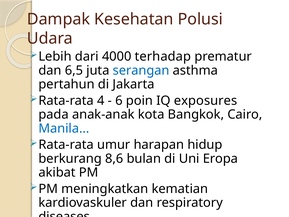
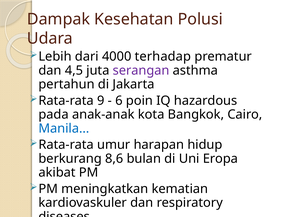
6,5: 6,5 -> 4,5 (74, 70)
serangan colour: blue -> purple (141, 70)
4: 4 -> 9 (101, 101)
exposures: exposures -> hazardous (206, 101)
